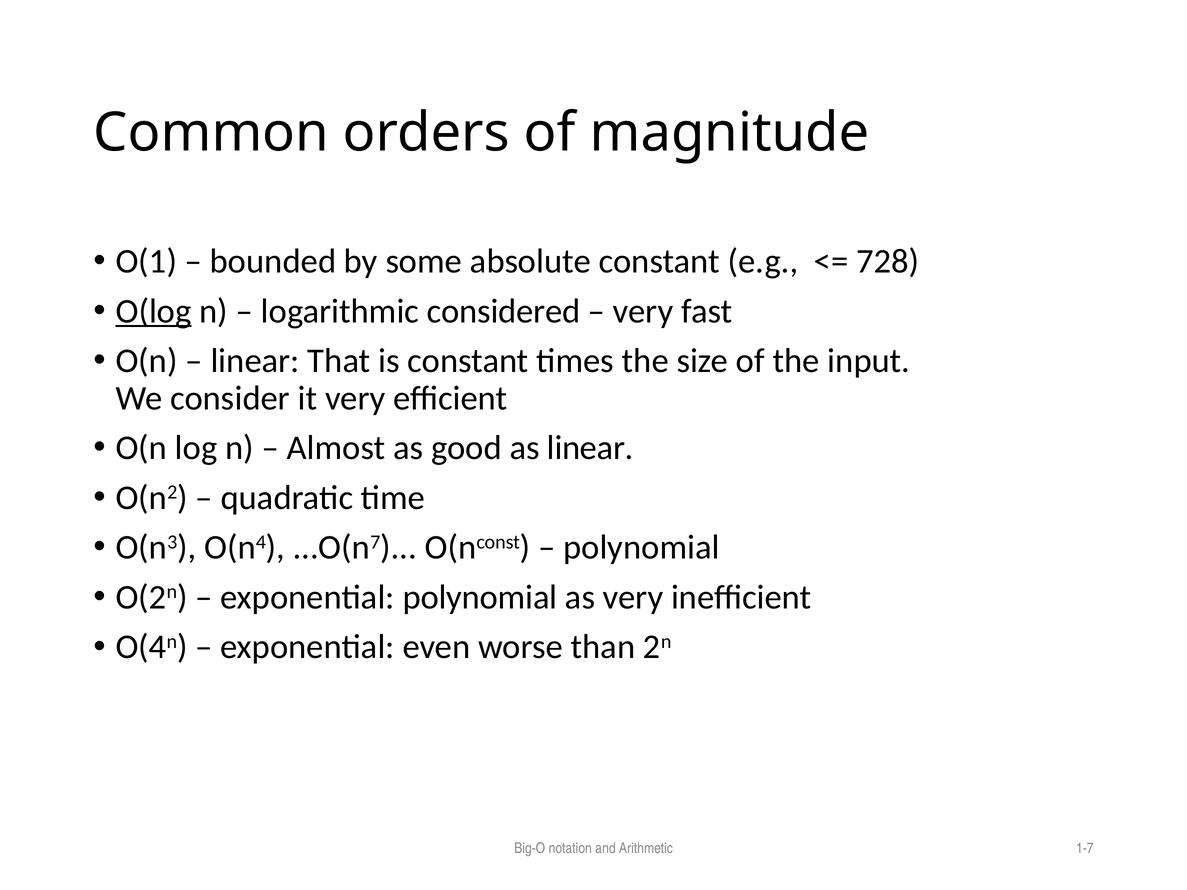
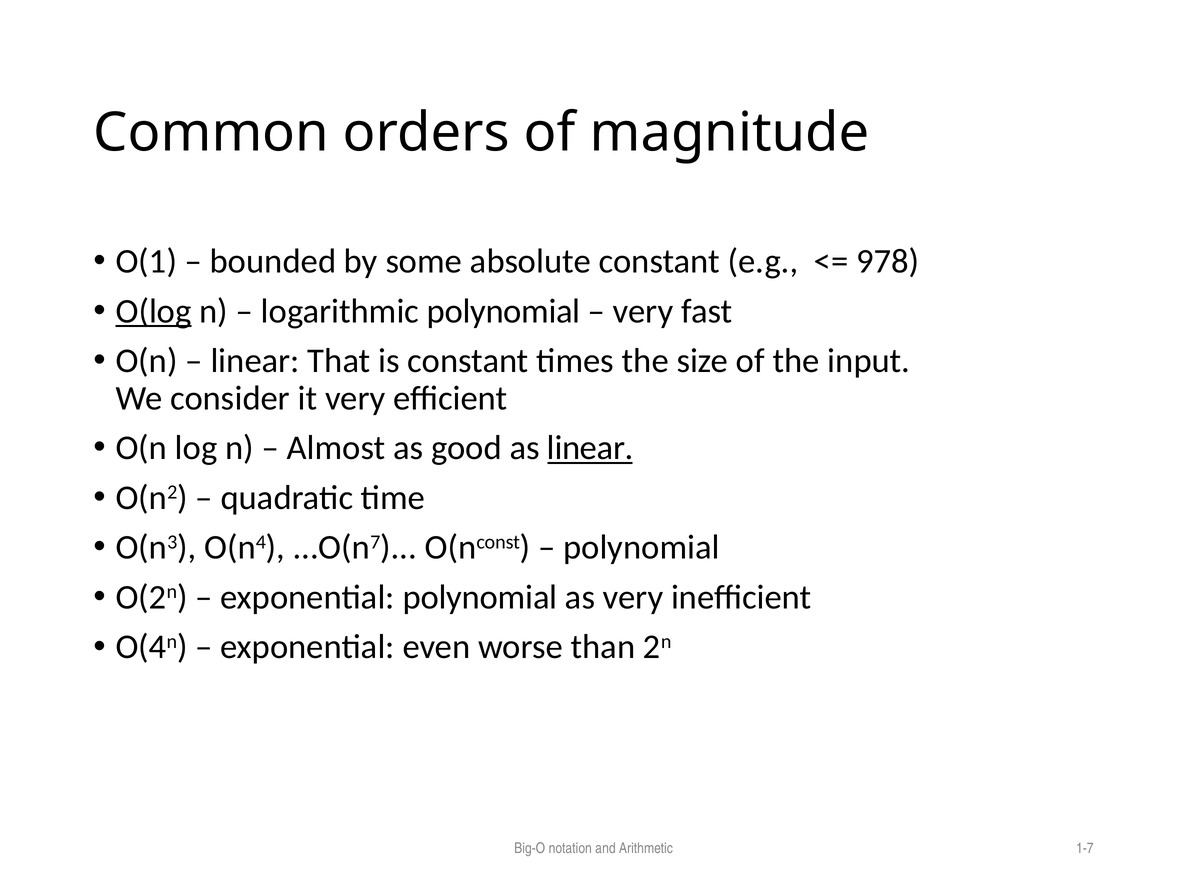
728: 728 -> 978 (888, 261)
logarithmic considered: considered -> polynomial (504, 311)
linear underline: none -> present (590, 448)
